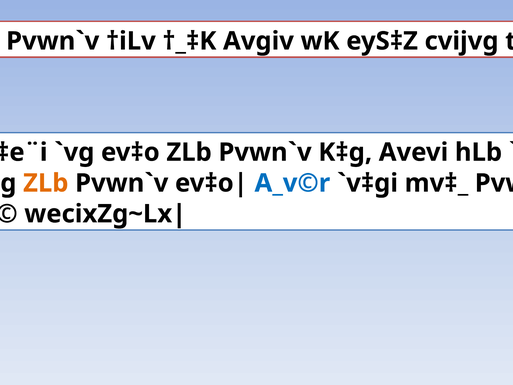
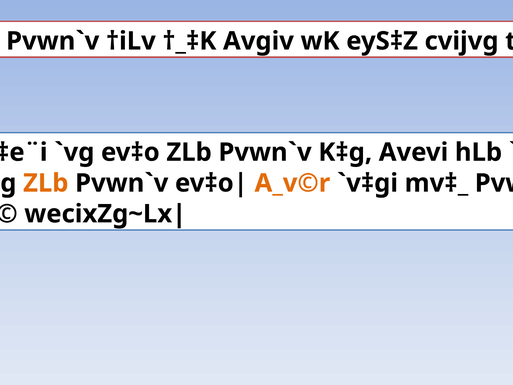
A_v©r colour: blue -> orange (292, 183)
